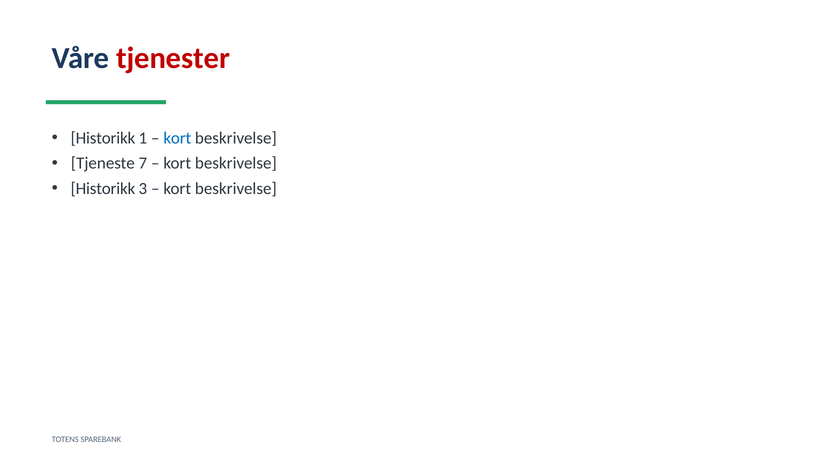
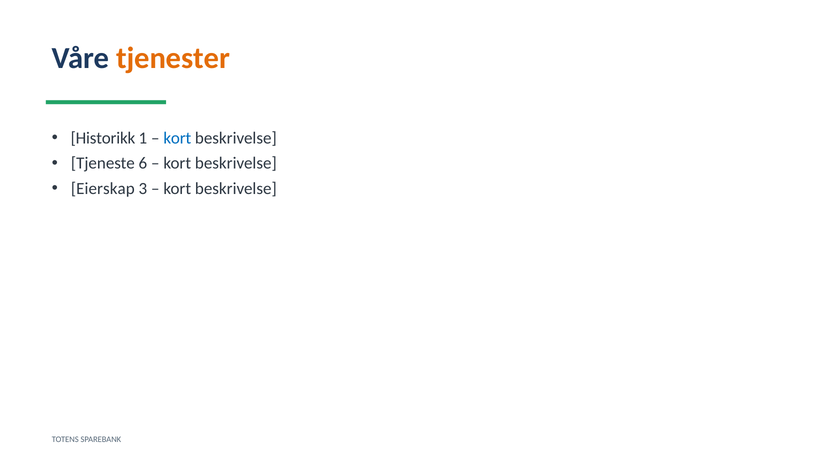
tjenester colour: red -> orange (173, 58)
7: 7 -> 6 (143, 164)
Historikk: Historikk -> Eierskap (103, 189)
